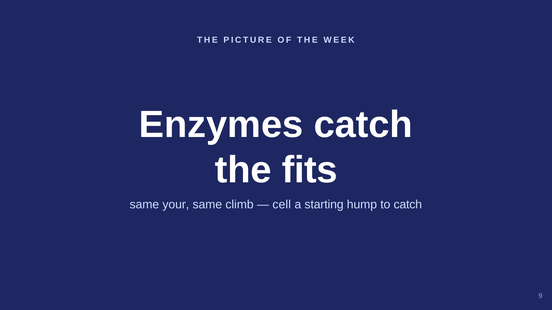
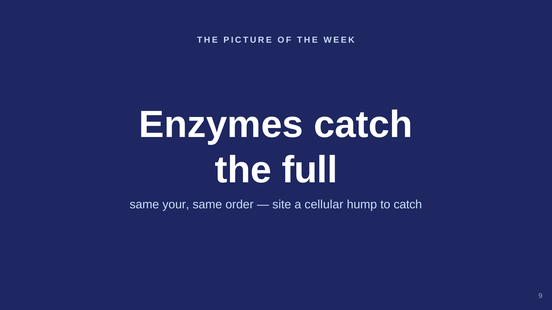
fits: fits -> full (310, 170)
climb: climb -> order (240, 205)
cell: cell -> site (282, 205)
starting: starting -> cellular (324, 205)
